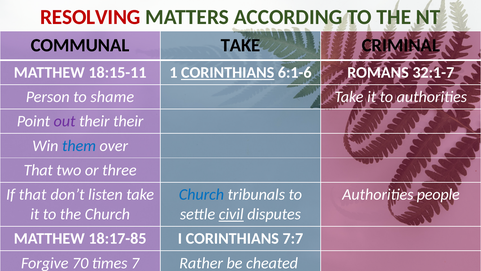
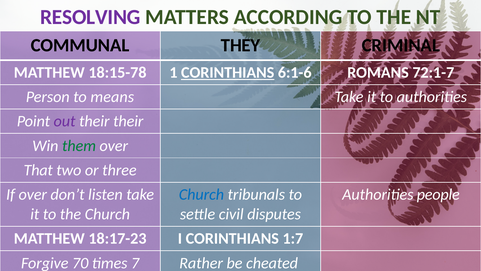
RESOLVING colour: red -> purple (90, 17)
COMMUNAL TAKE: TAKE -> THEY (241, 45)
18:15-11: 18:15-11 -> 18:15-78 (117, 72)
32:1-7: 32:1-7 -> 72:1-7 (433, 72)
shame: shame -> means (112, 97)
them colour: blue -> green (79, 146)
If that: that -> over (33, 194)
civil underline: present -> none (231, 214)
18:17-85: 18:17-85 -> 18:17-23 (117, 238)
7:7: 7:7 -> 1:7 (293, 238)
